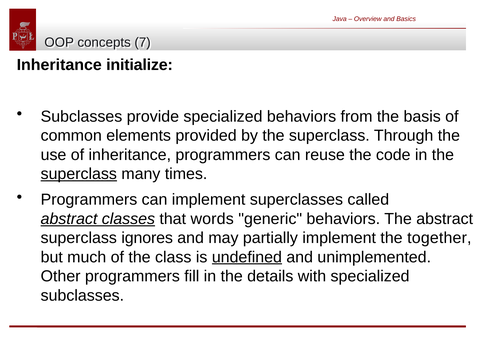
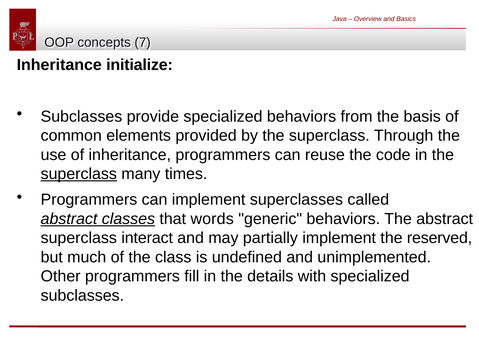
ignores: ignores -> interact (147, 238)
together: together -> reserved (440, 238)
undefined underline: present -> none (247, 257)
